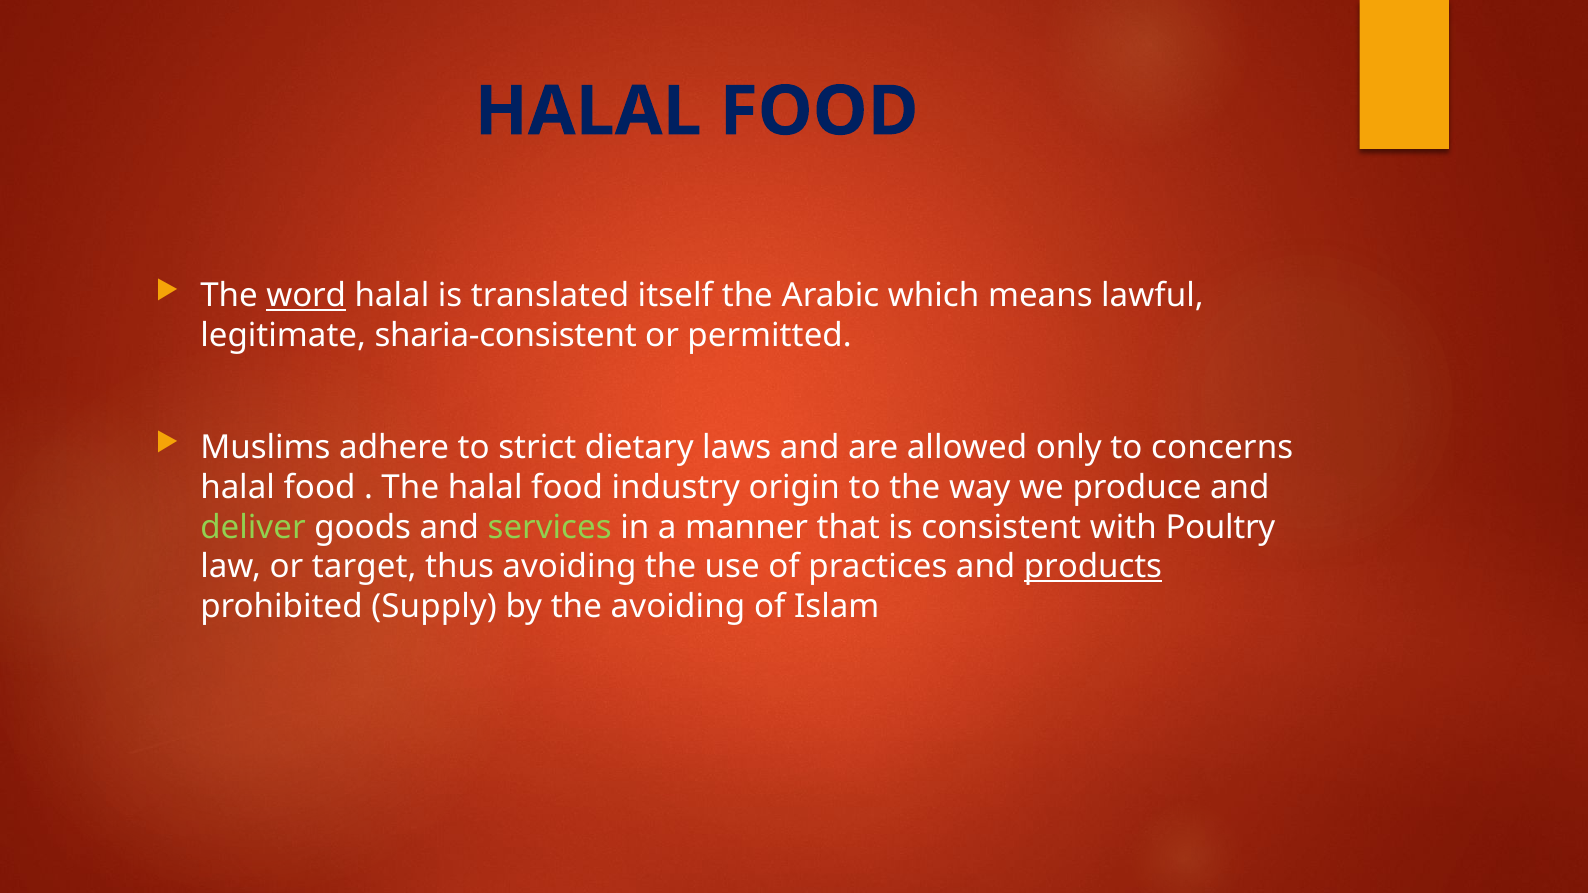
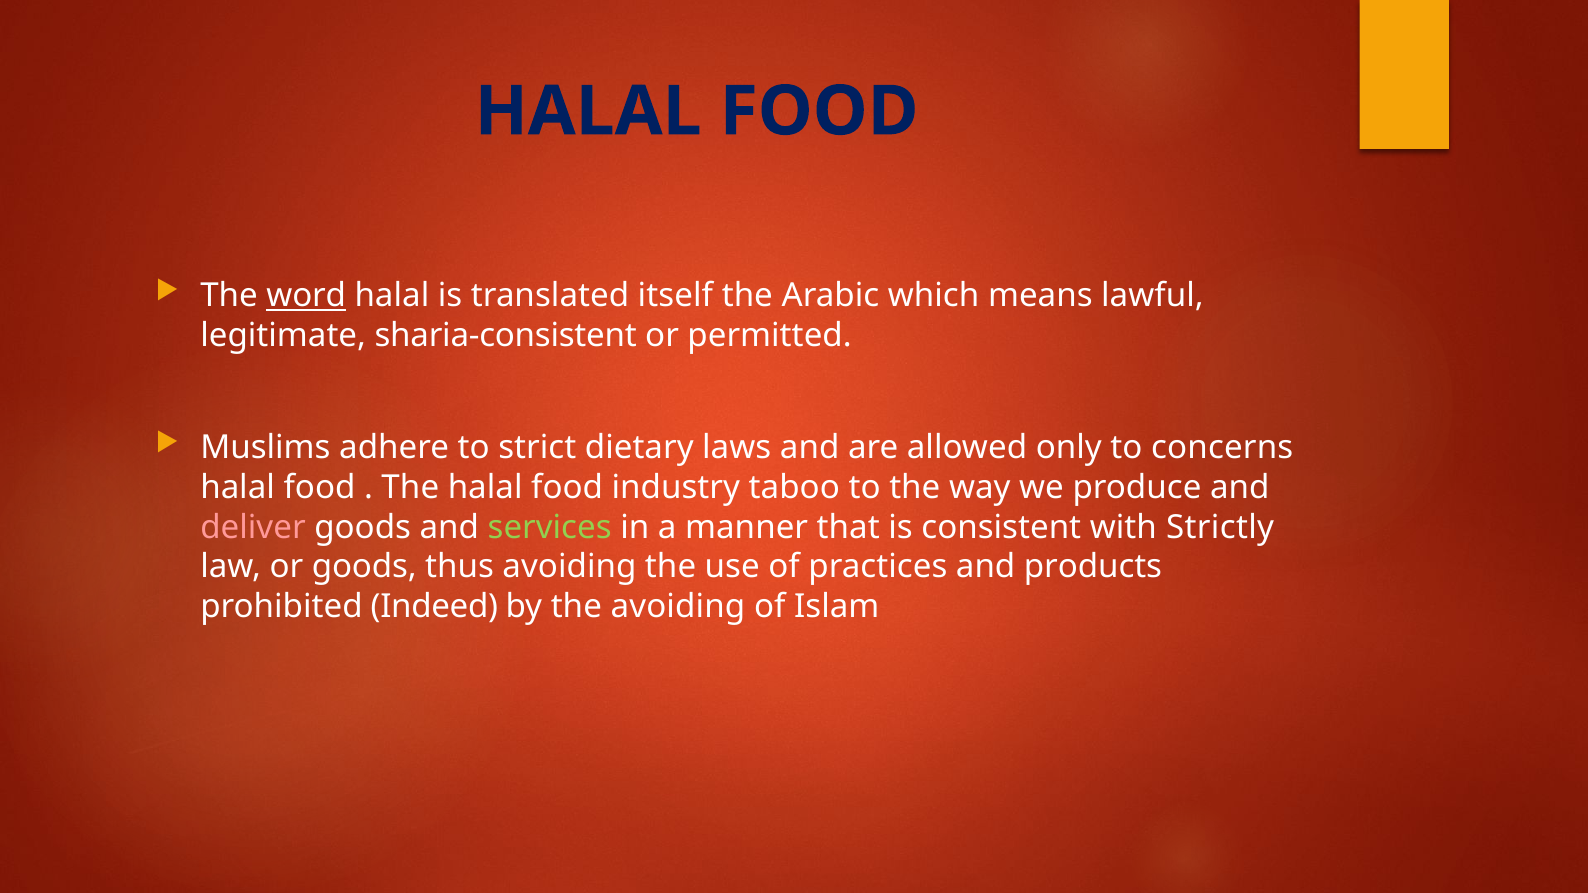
origin: origin -> taboo (794, 488)
deliver colour: light green -> pink (253, 527)
Poultry: Poultry -> Strictly (1220, 527)
or target: target -> goods (364, 567)
products underline: present -> none (1093, 567)
Supply: Supply -> Indeed (434, 607)
